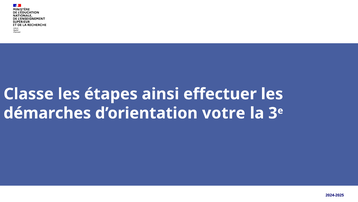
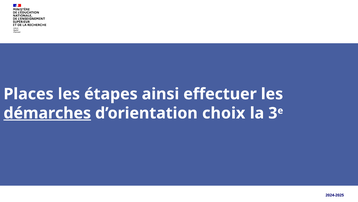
Classe: Classe -> Places (29, 94)
démarches underline: none -> present (47, 113)
votre: votre -> choix (224, 113)
